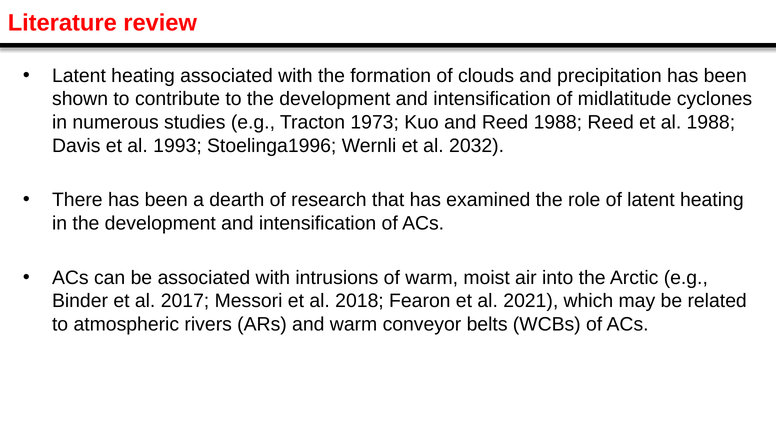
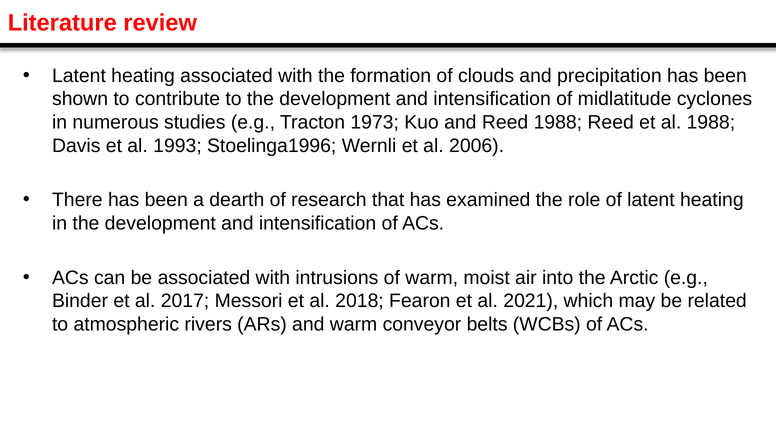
2032: 2032 -> 2006 (477, 146)
